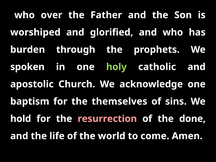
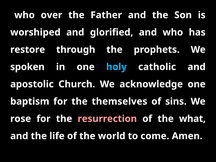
burden: burden -> restore (28, 50)
holy colour: light green -> light blue (116, 67)
hold: hold -> rose (21, 119)
done: done -> what (192, 119)
